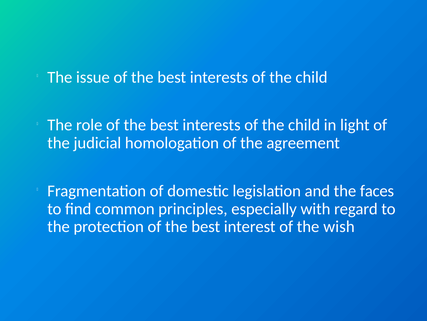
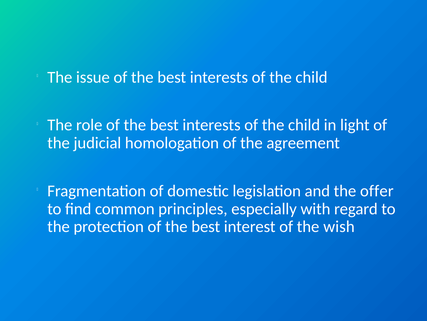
faces: faces -> offer (377, 190)
